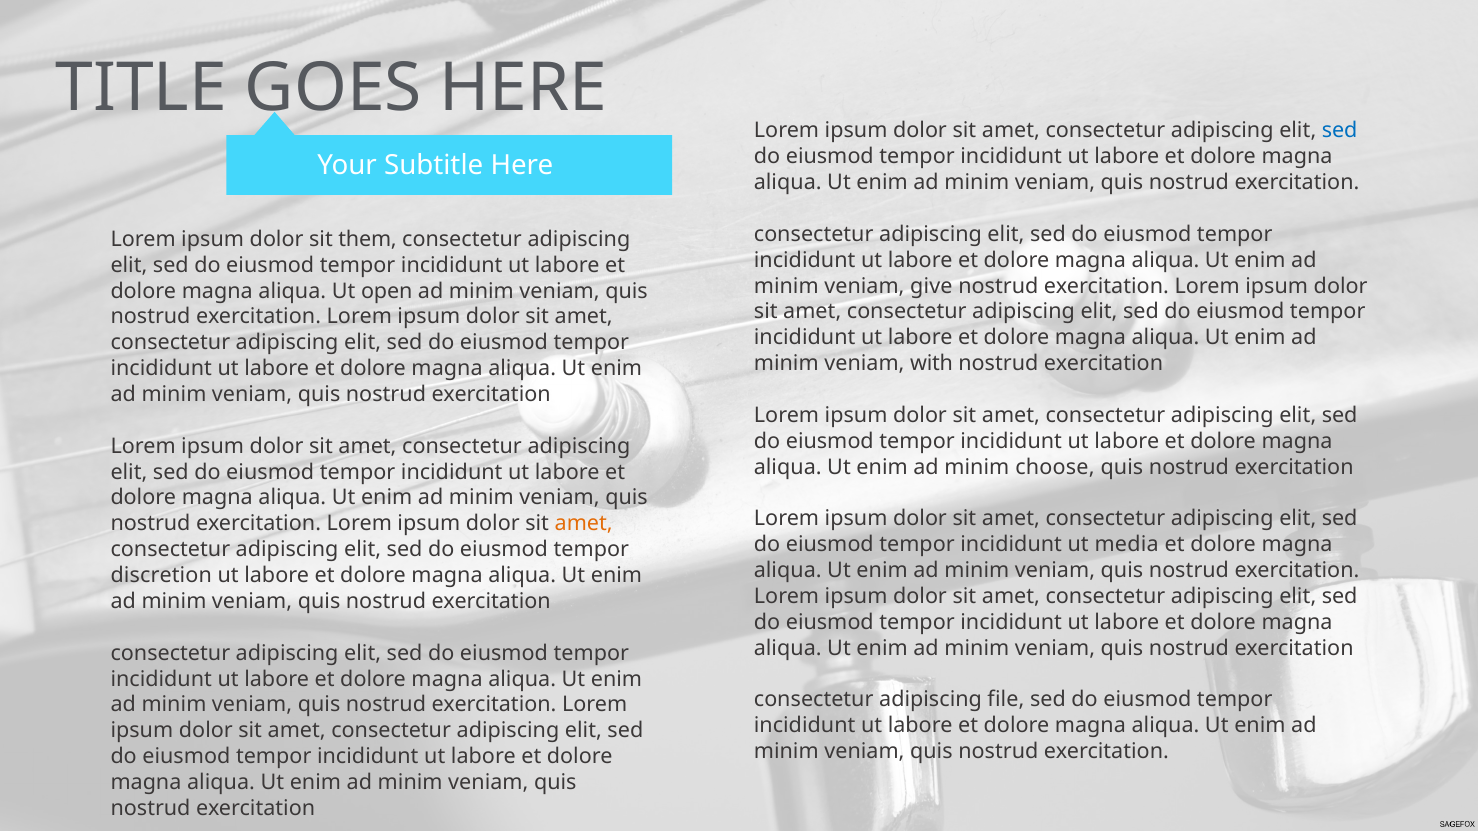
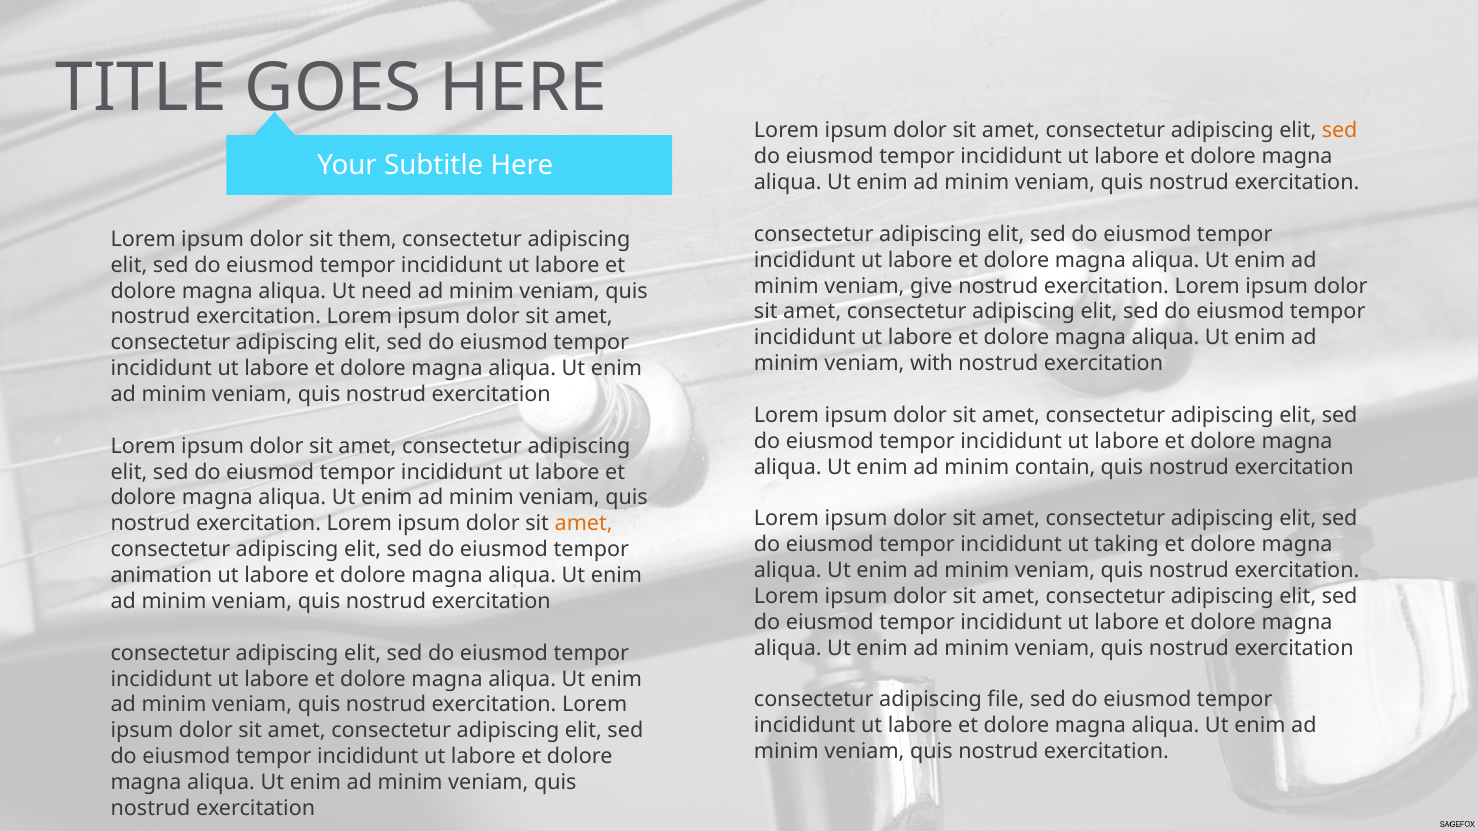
sed colour: blue -> orange (1340, 131)
open: open -> need (387, 291)
choose: choose -> contain (1055, 467)
media: media -> taking (1127, 545)
discretion: discretion -> animation (161, 576)
